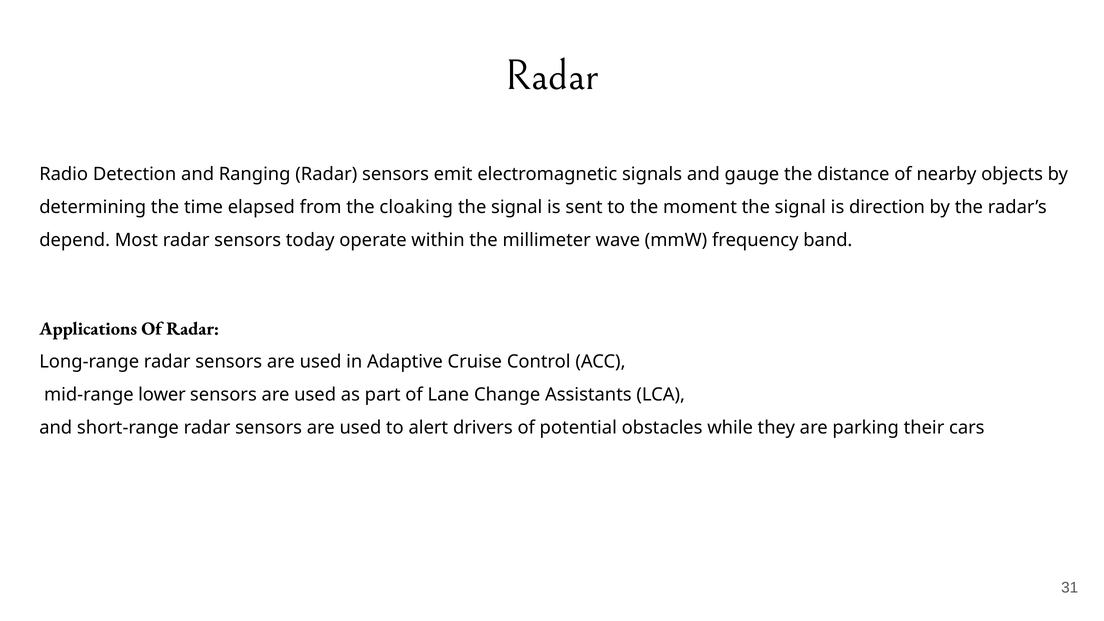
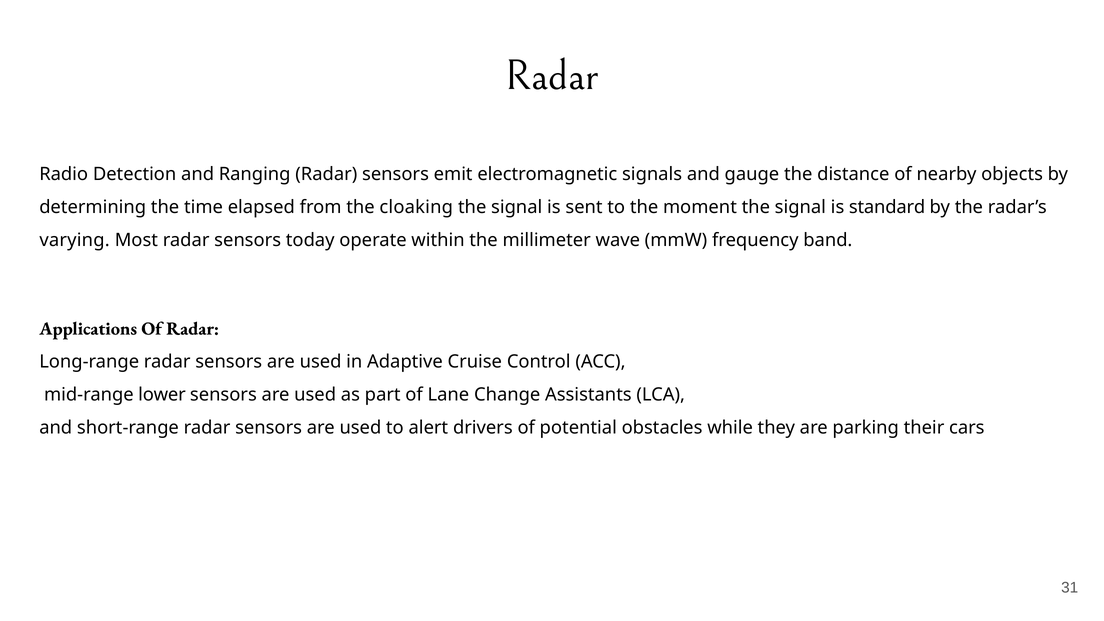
direction: direction -> standard (887, 207)
depend: depend -> varying (75, 240)
